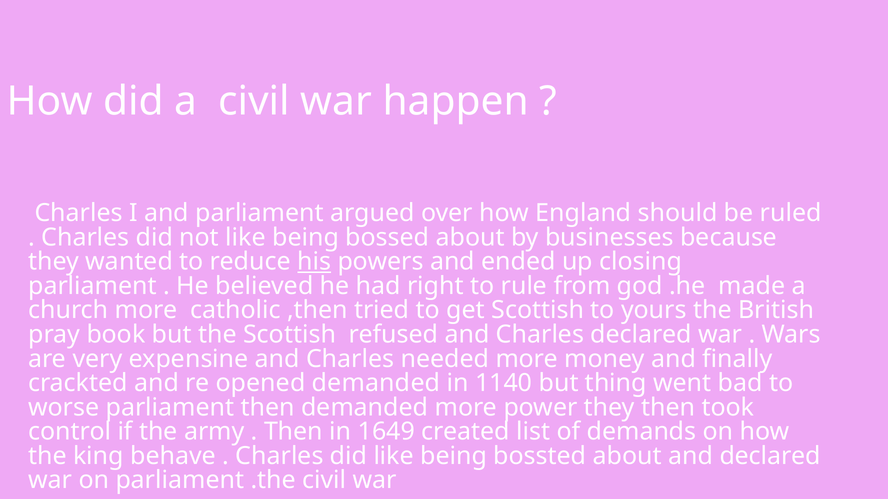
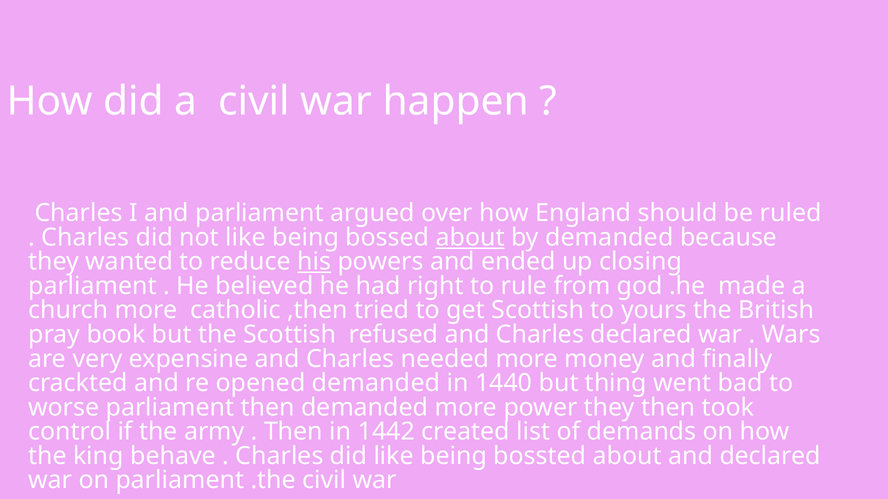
about underline: none -> present (470, 238)
by businesses: businesses -> demanded (609, 238)
1140: 1140 -> 1440 (504, 383)
1649: 1649 -> 1442 (386, 432)
